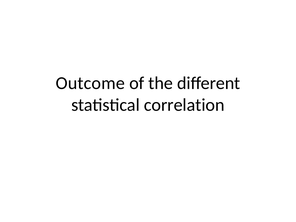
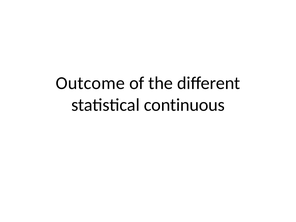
correlation: correlation -> continuous (184, 105)
